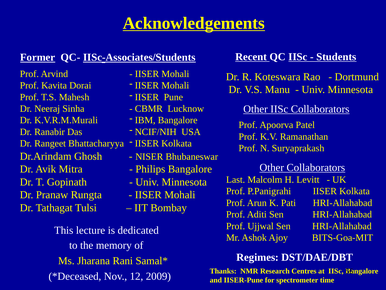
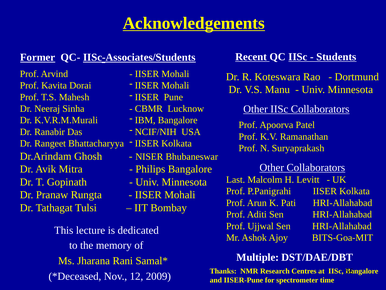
Regimes: Regimes -> Multiple (258, 257)
